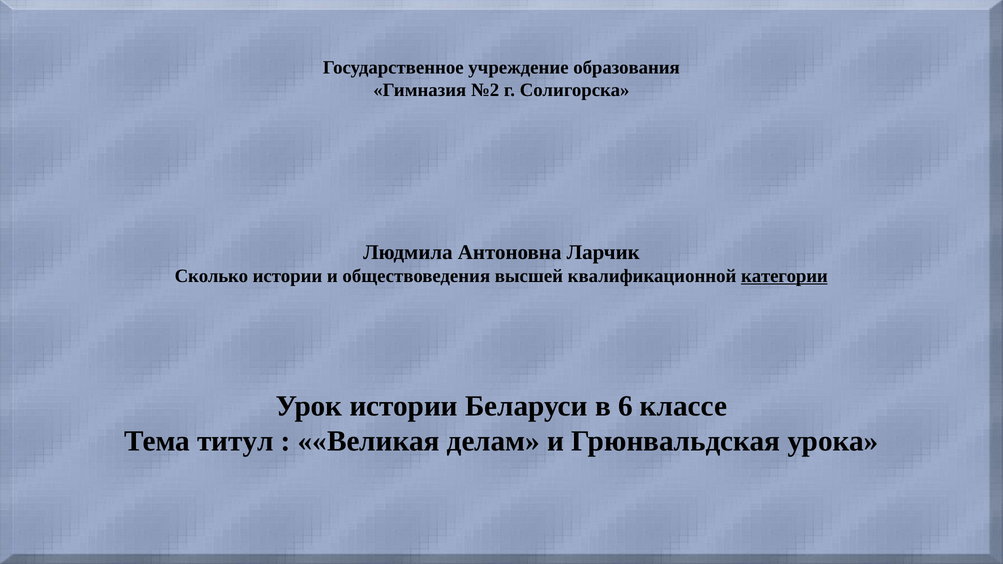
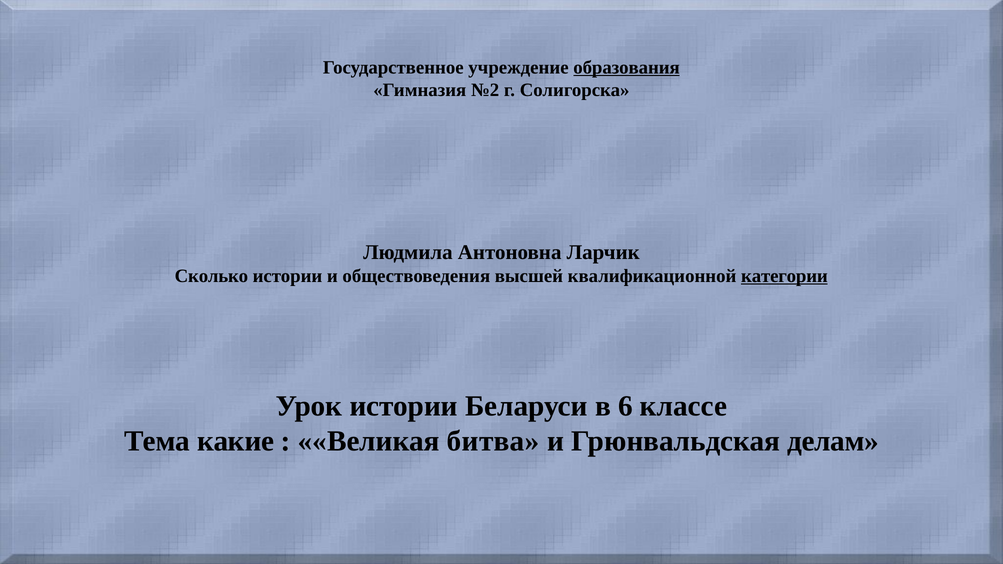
образования underline: none -> present (627, 67)
титул: титул -> какие (236, 441)
делам: делам -> битва (493, 441)
урока: урока -> делам (833, 441)
